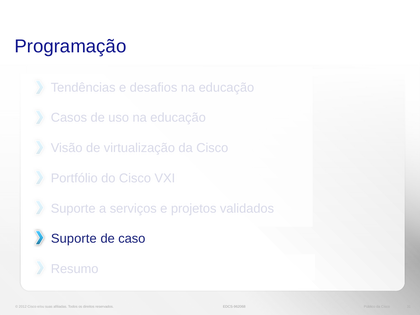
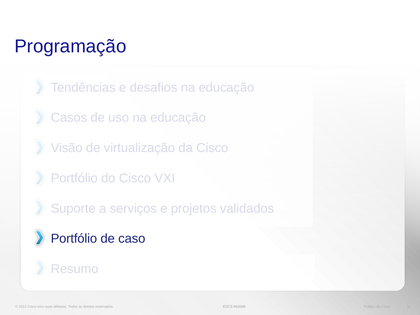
Suporte: Suporte -> Portfólio (74, 239)
